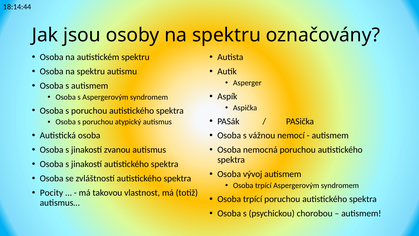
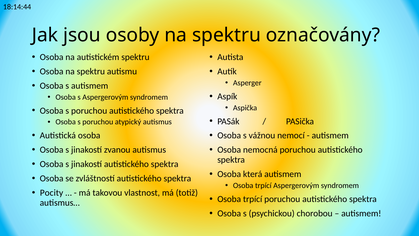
vývoj: vývoj -> která (253, 174)
